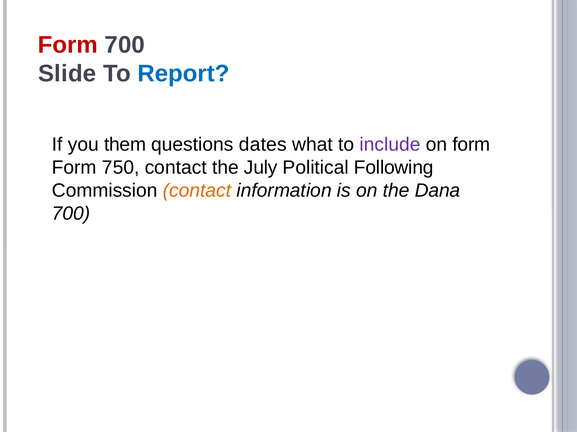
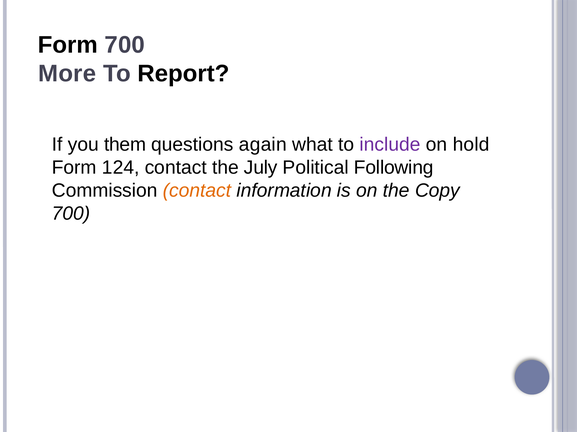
Form colour: red -> black (68, 45)
Slide: Slide -> More (67, 74)
Report colour: blue -> black (184, 74)
dates: dates -> again (263, 145)
on form: form -> hold (471, 145)
750: 750 -> 124 (121, 168)
Dana: Dana -> Copy (437, 191)
